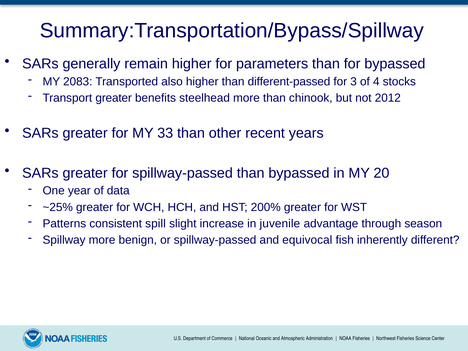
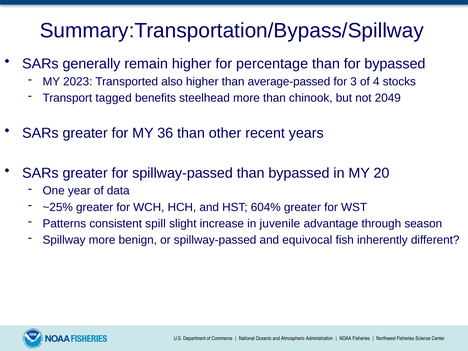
parameters: parameters -> percentage (272, 64)
2083: 2083 -> 2023 (78, 82)
different-passed: different-passed -> average-passed (289, 82)
Transport greater: greater -> tagged (114, 98)
2012: 2012 -> 2049 (388, 98)
33: 33 -> 36 (165, 133)
200%: 200% -> 604% (266, 207)
